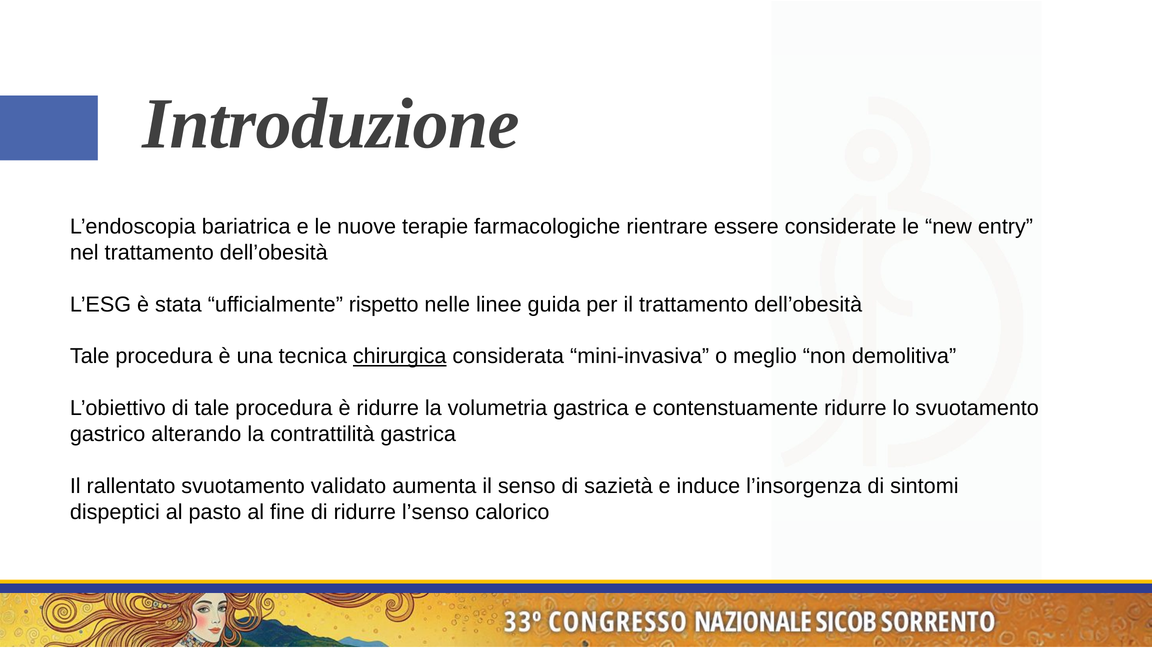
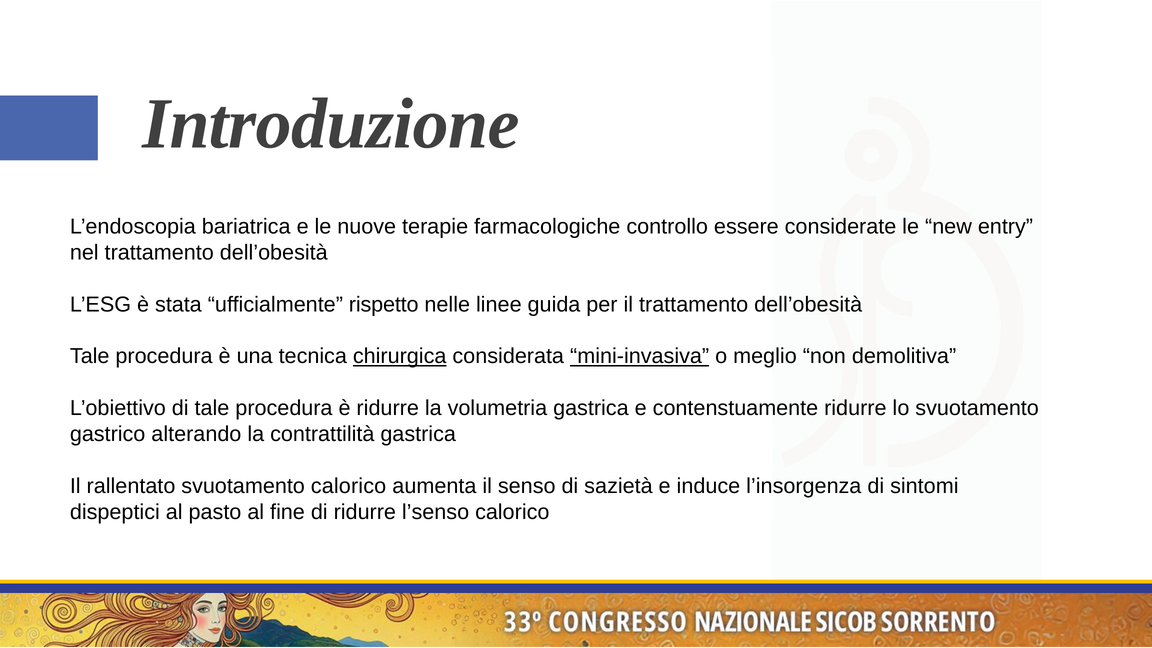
rientrare: rientrare -> controllo (667, 227)
mini-invasiva underline: none -> present (640, 356)
svuotamento validato: validato -> calorico (349, 486)
